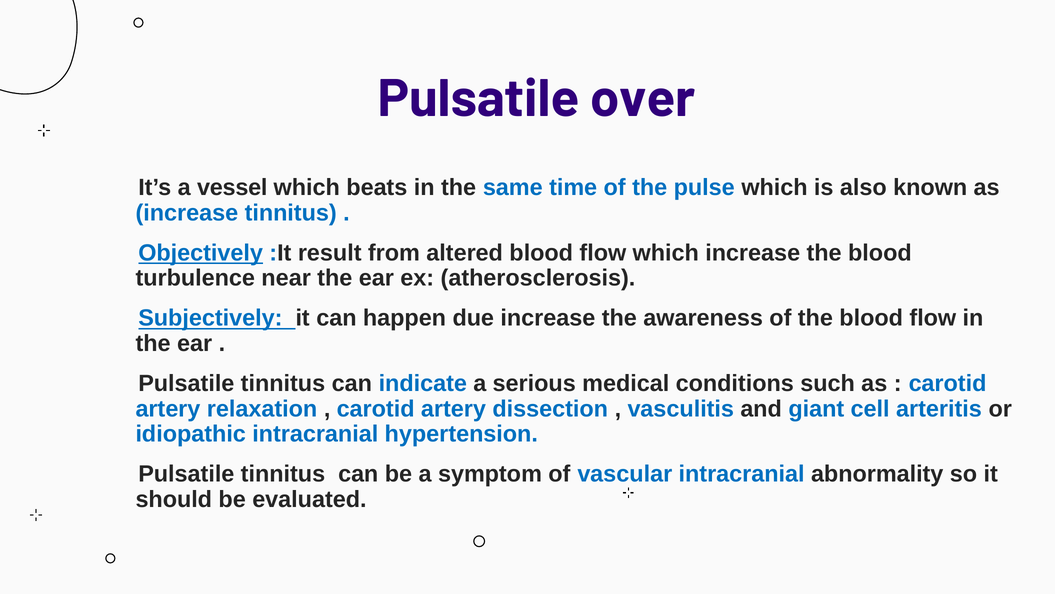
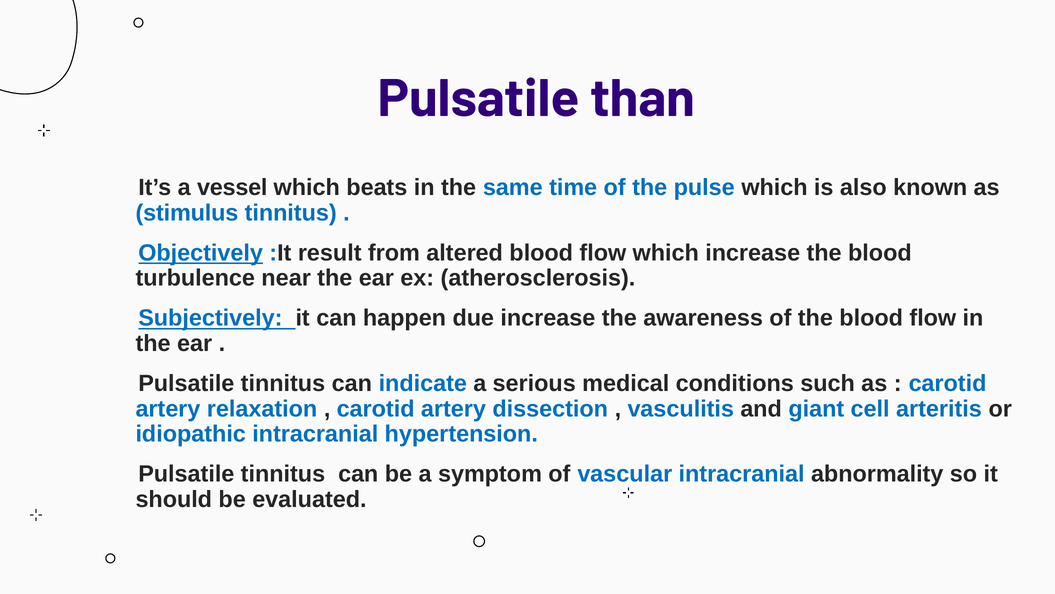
over: over -> than (643, 99)
increase: increase -> stimulus (187, 213)
